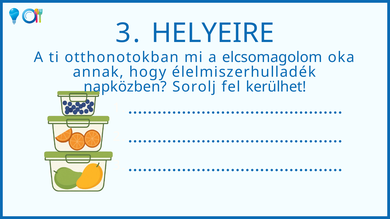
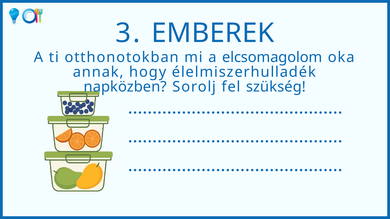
HELYEIRE: HELYEIRE -> EMBEREK (213, 33)
kerülhet: kerülhet -> szükség (276, 87)
